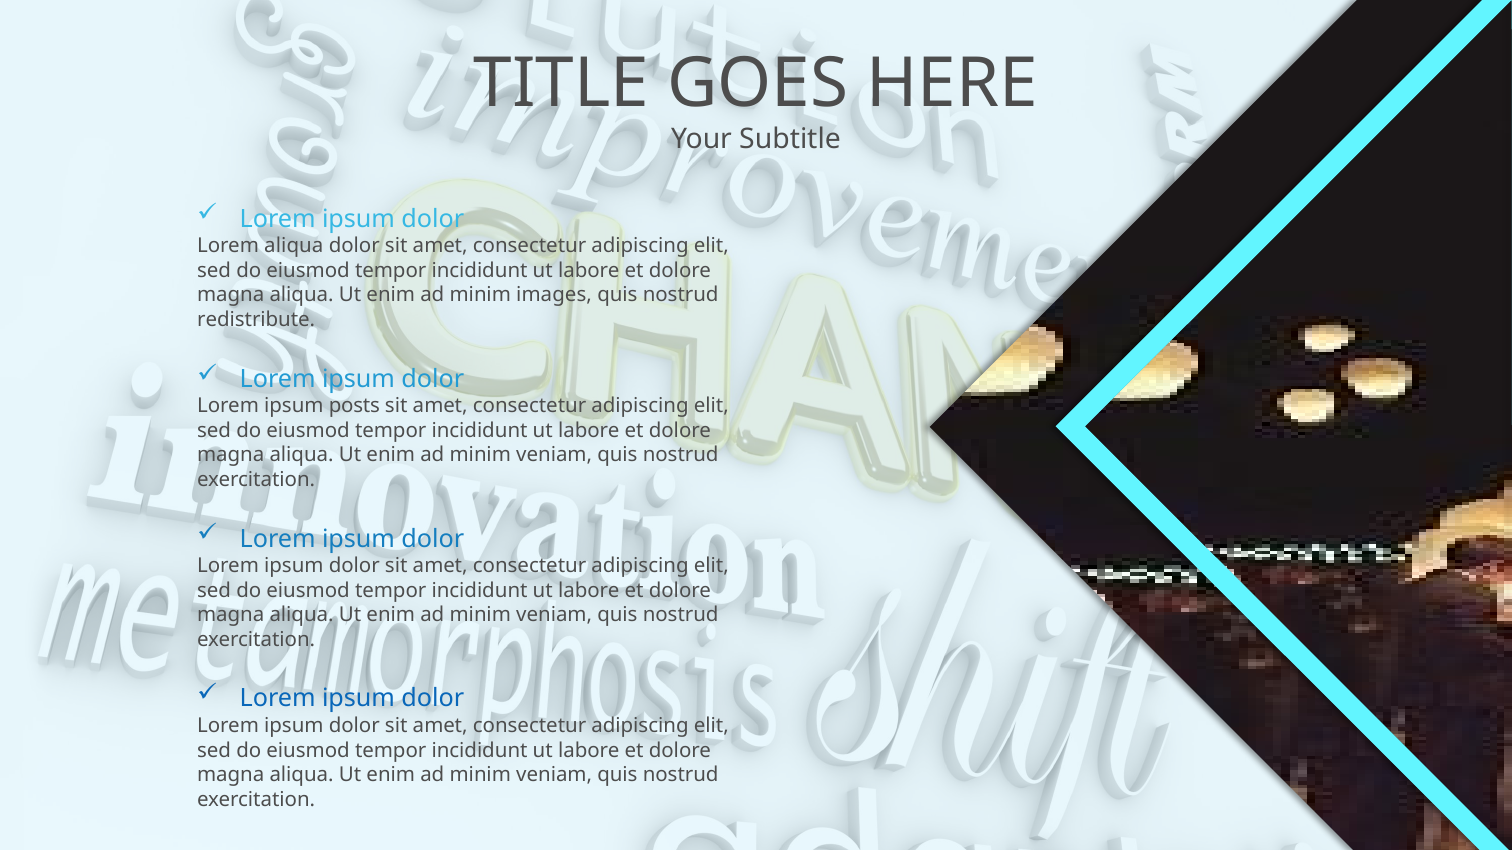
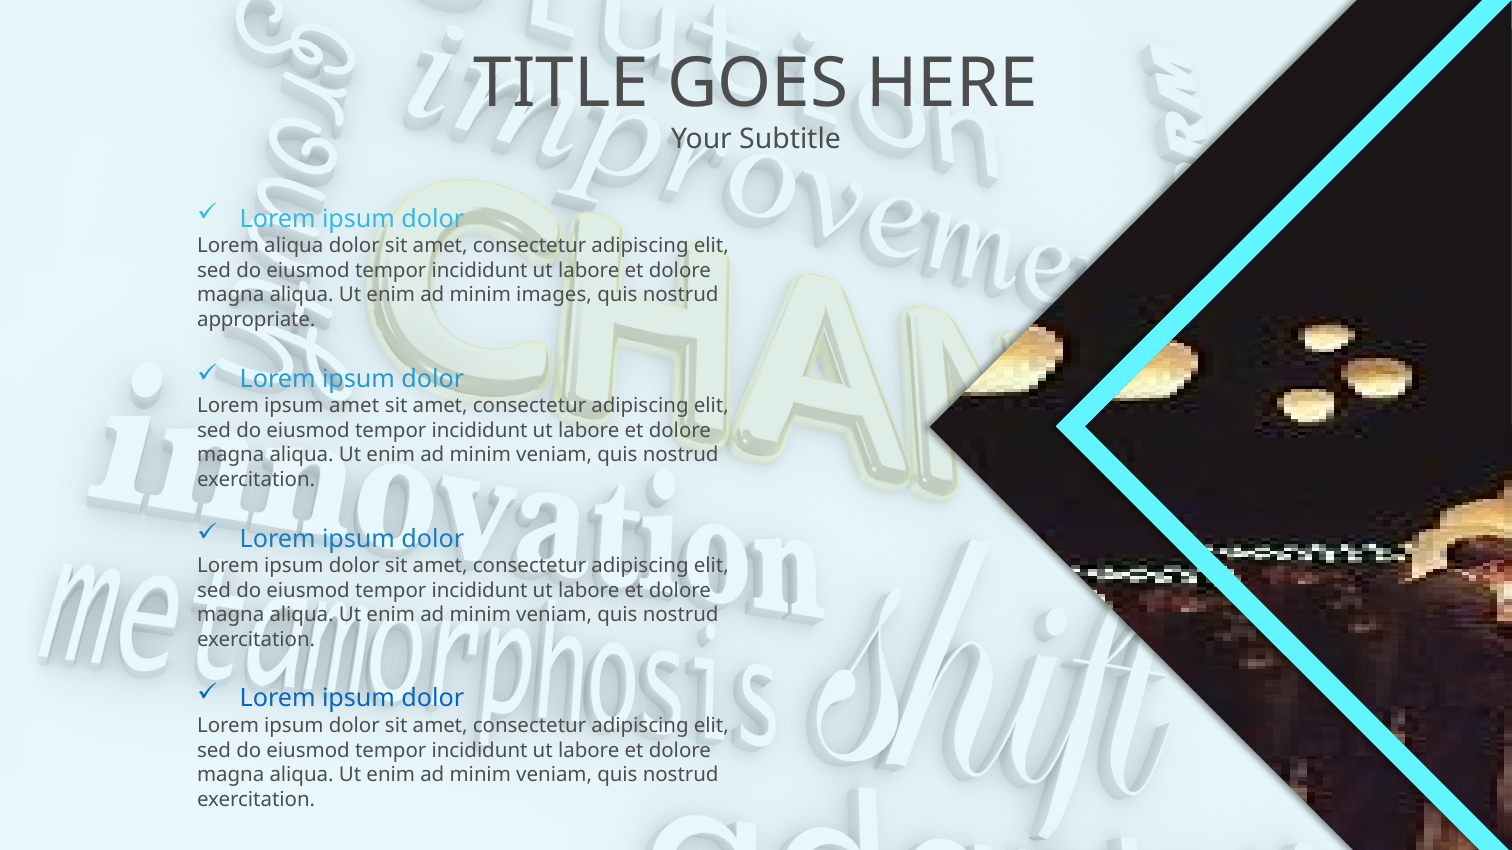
redistribute: redistribute -> appropriate (256, 320)
ipsum posts: posts -> amet (354, 406)
